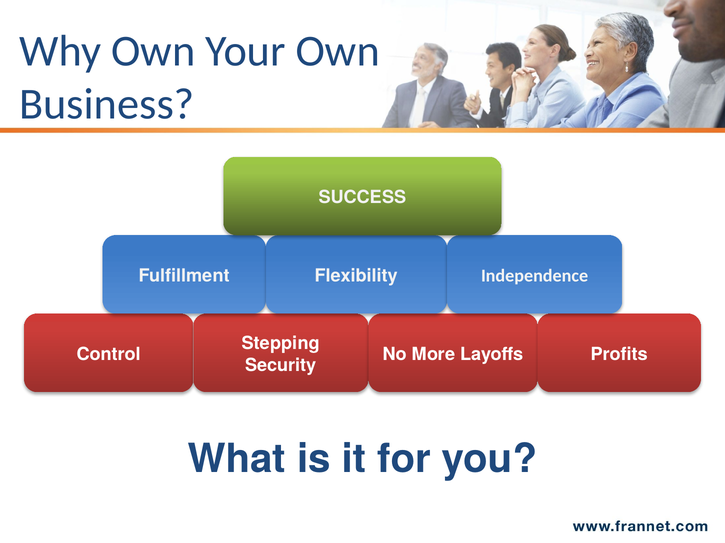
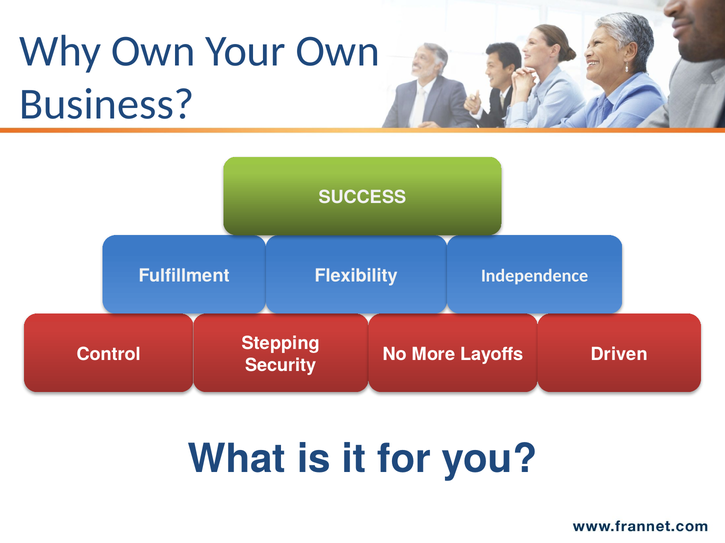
Profits: Profits -> Driven (619, 355)
